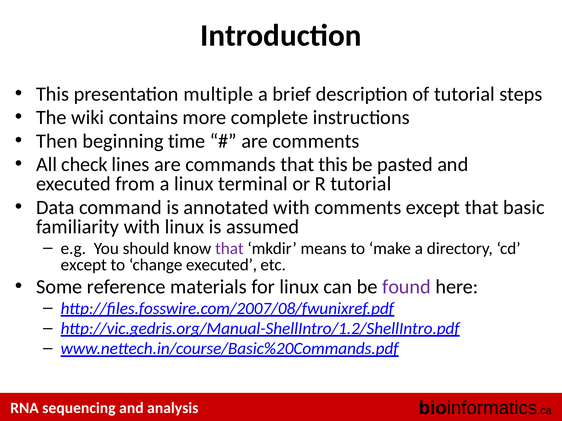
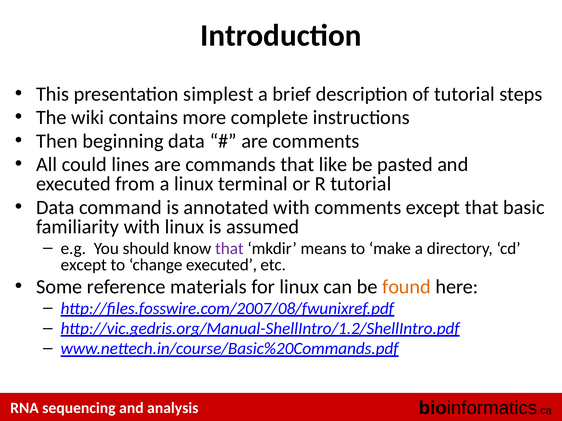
multiple: multiple -> simplest (218, 94)
beginning time: time -> data (187, 141)
check: check -> could (84, 165)
that this: this -> like (333, 165)
found colour: purple -> orange (407, 287)
